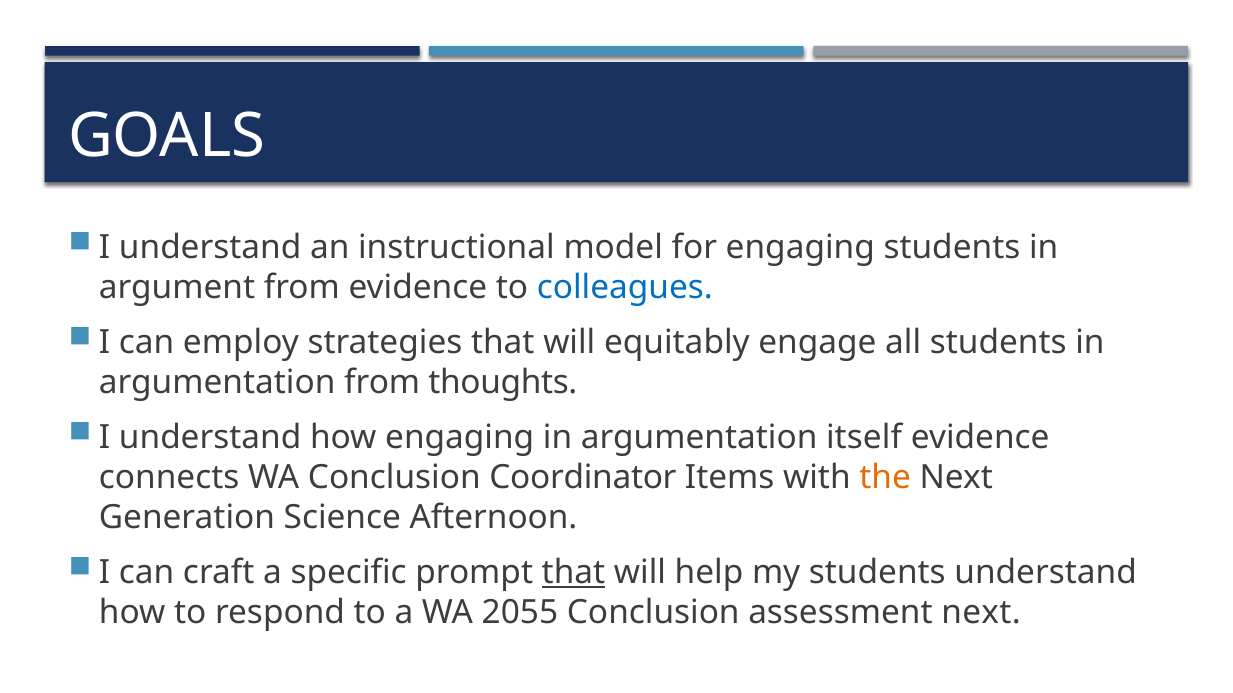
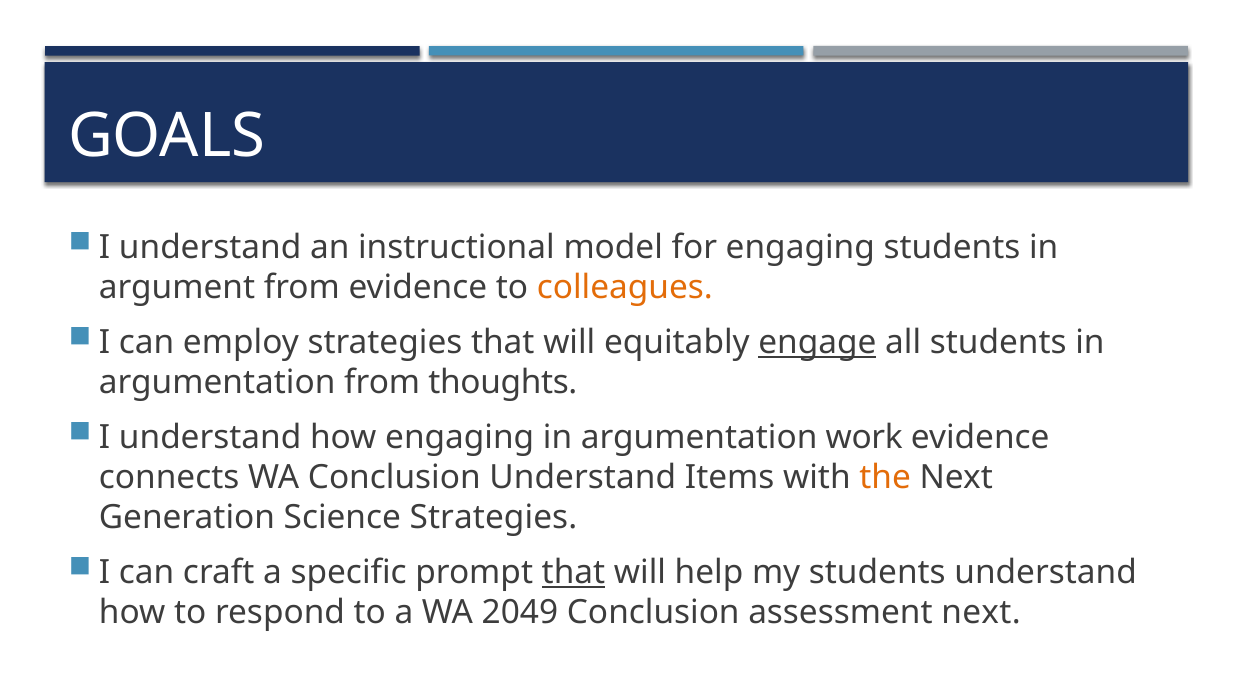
colleagues colour: blue -> orange (625, 288)
engage underline: none -> present (817, 343)
itself: itself -> work (864, 438)
Conclusion Coordinator: Coordinator -> Understand (583, 478)
Science Afternoon: Afternoon -> Strategies (493, 518)
2055: 2055 -> 2049 (520, 613)
